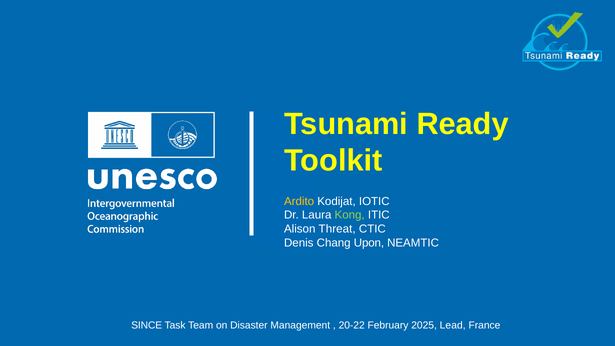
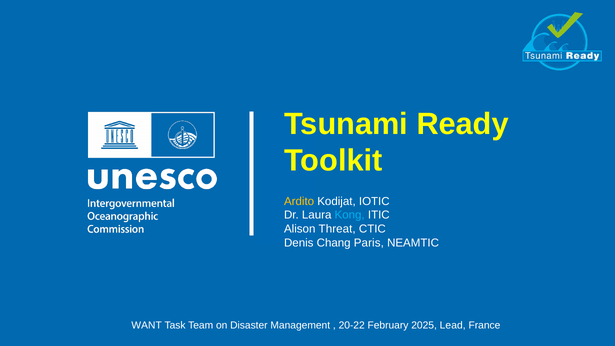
Kong colour: light green -> light blue (350, 215)
Upon: Upon -> Paris (369, 243)
SINCE: SINCE -> WANT (147, 325)
